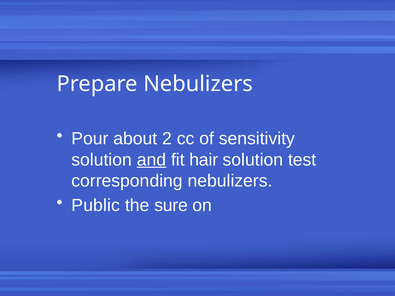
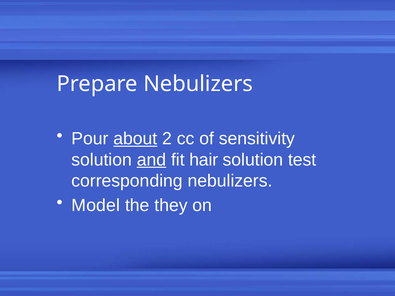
about underline: none -> present (135, 139)
Public: Public -> Model (96, 206)
sure: sure -> they (171, 206)
